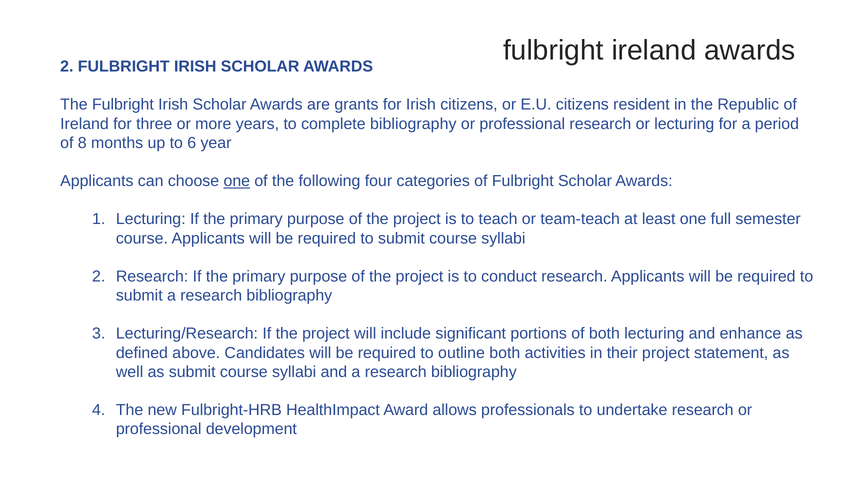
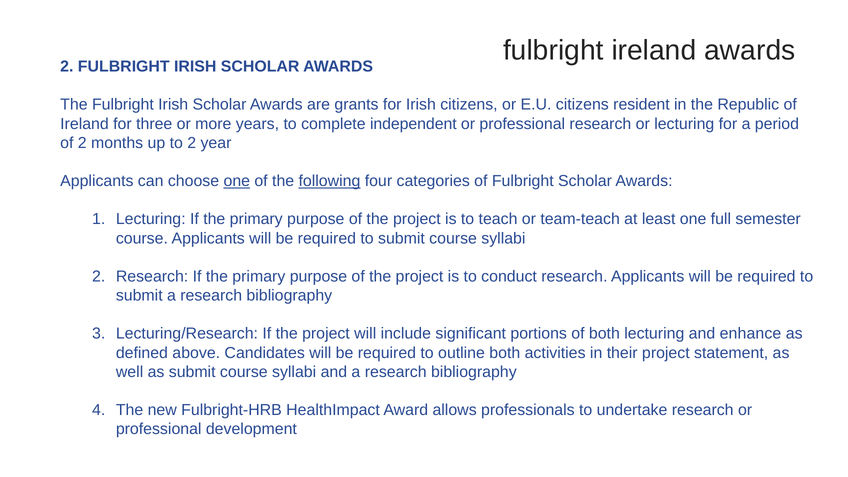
complete bibliography: bibliography -> independent (413, 124)
of 8: 8 -> 2 (82, 143)
to 6: 6 -> 2 (192, 143)
following underline: none -> present (329, 181)
